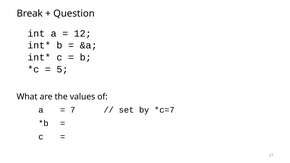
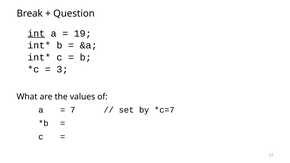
int underline: none -> present (36, 33)
12: 12 -> 19 (83, 33)
5: 5 -> 3 (62, 69)
